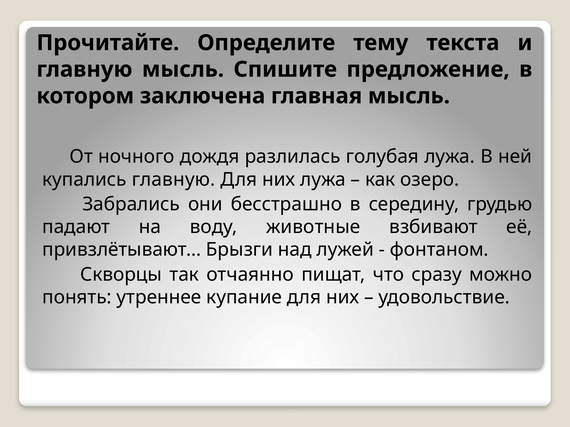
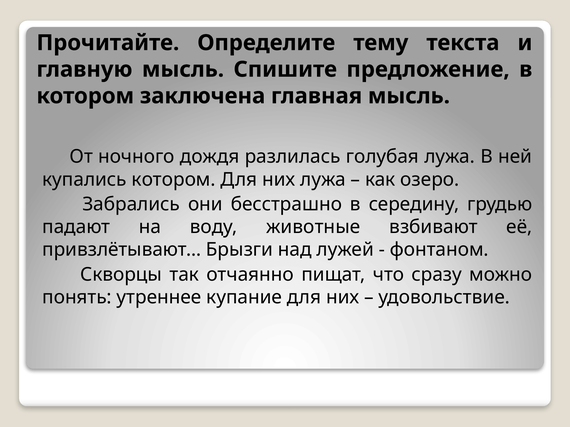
купались главную: главную -> котором (174, 180)
